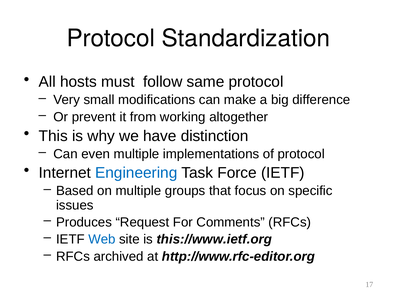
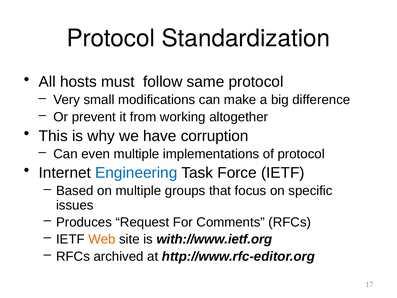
distinction: distinction -> corruption (215, 136)
Web colour: blue -> orange (102, 239)
this://www.ietf.org: this://www.ietf.org -> with://www.ietf.org (214, 239)
